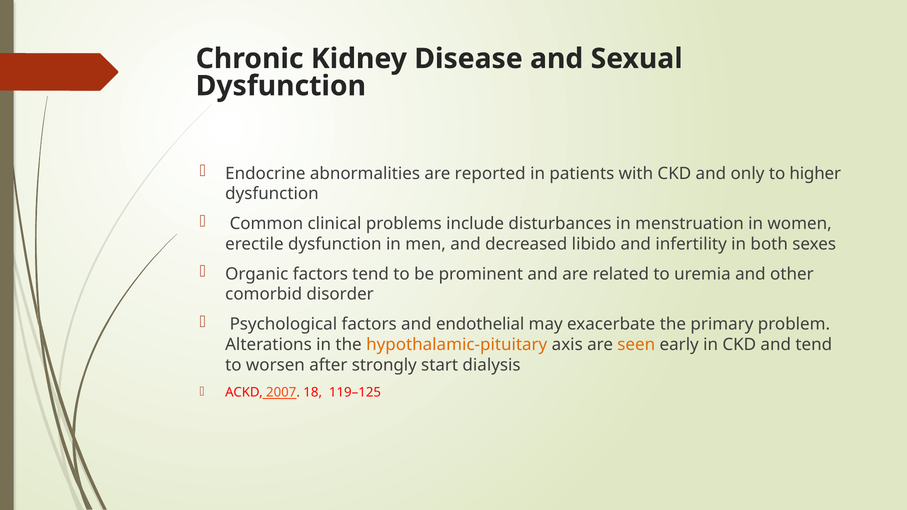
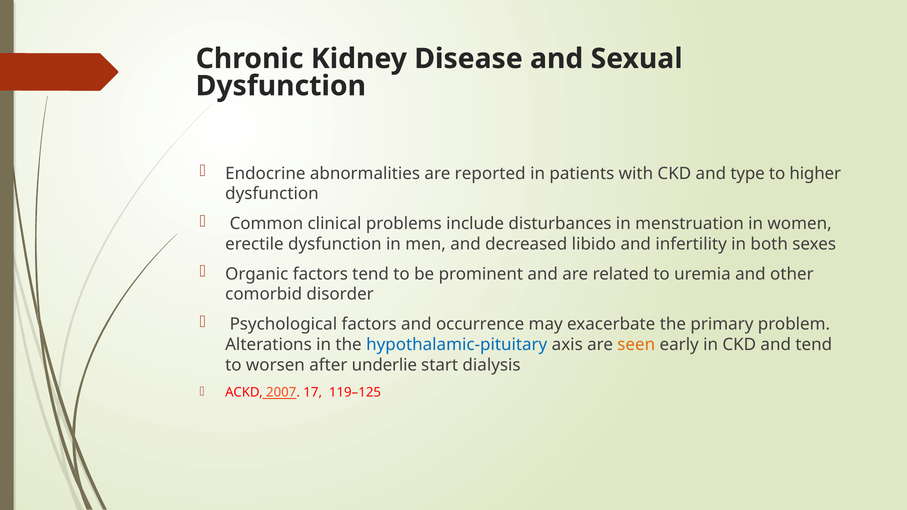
only: only -> type (748, 174)
endothelial: endothelial -> occurrence (480, 324)
hypothalamic-pituitary colour: orange -> blue (457, 345)
strongly: strongly -> underlie (384, 365)
18: 18 -> 17 (313, 393)
